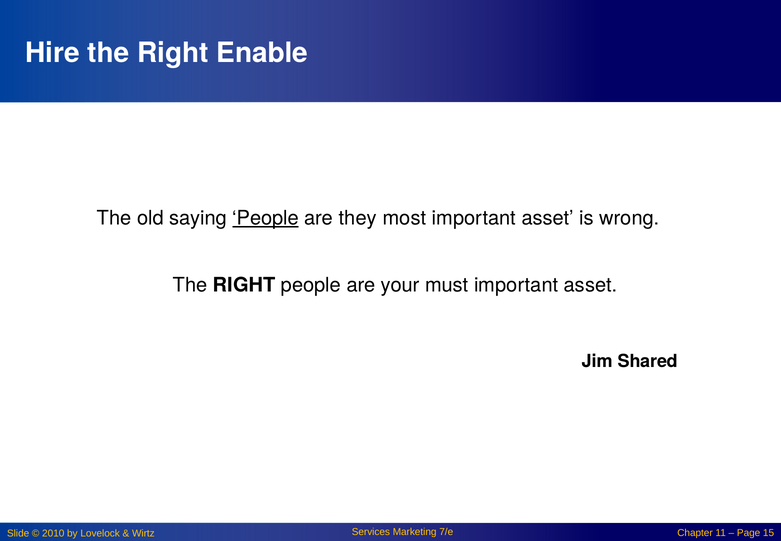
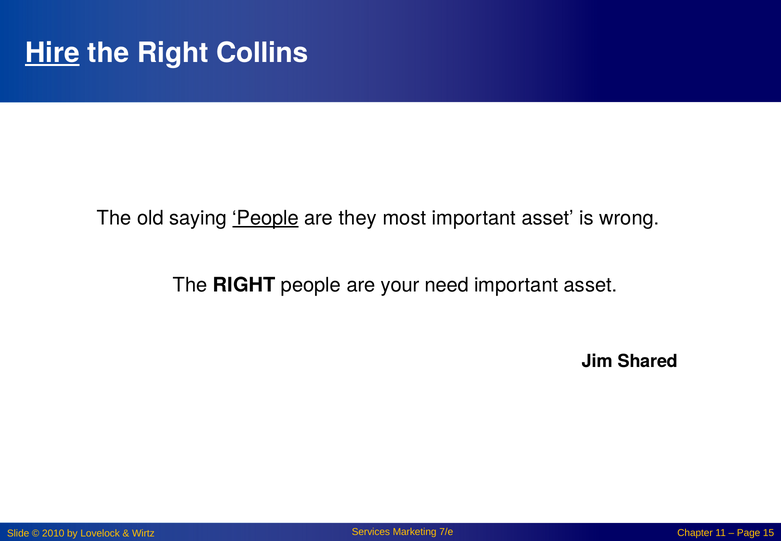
Hire underline: none -> present (52, 53)
Enable: Enable -> Collins (262, 53)
must: must -> need (447, 285)
